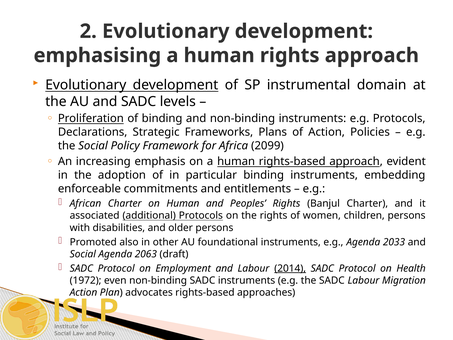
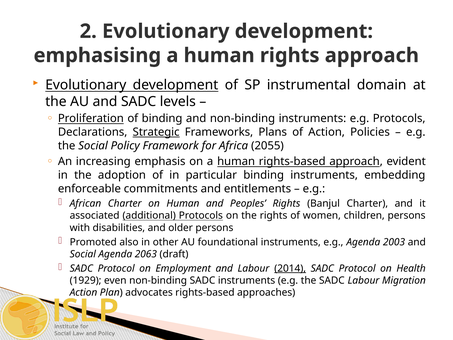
Strategic underline: none -> present (156, 132)
2099: 2099 -> 2055 (267, 146)
2033: 2033 -> 2003 (394, 242)
1972: 1972 -> 1929 (86, 280)
